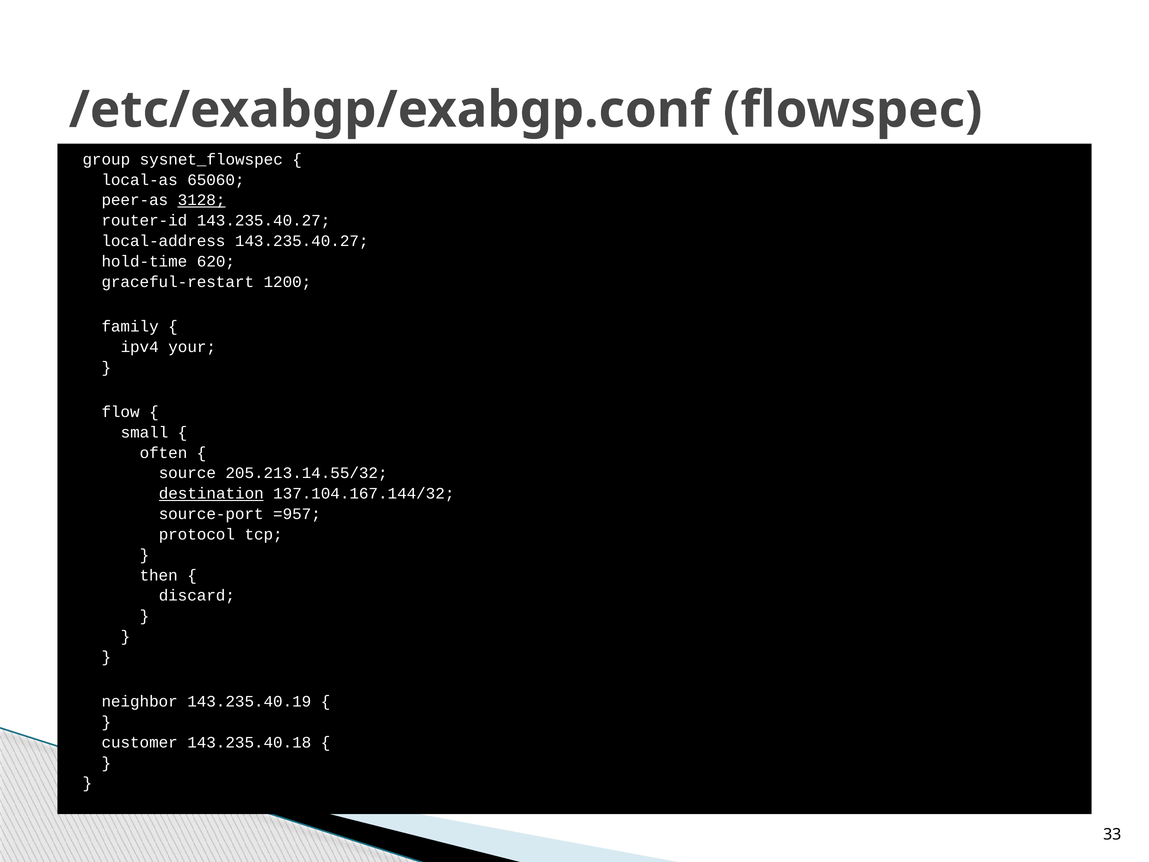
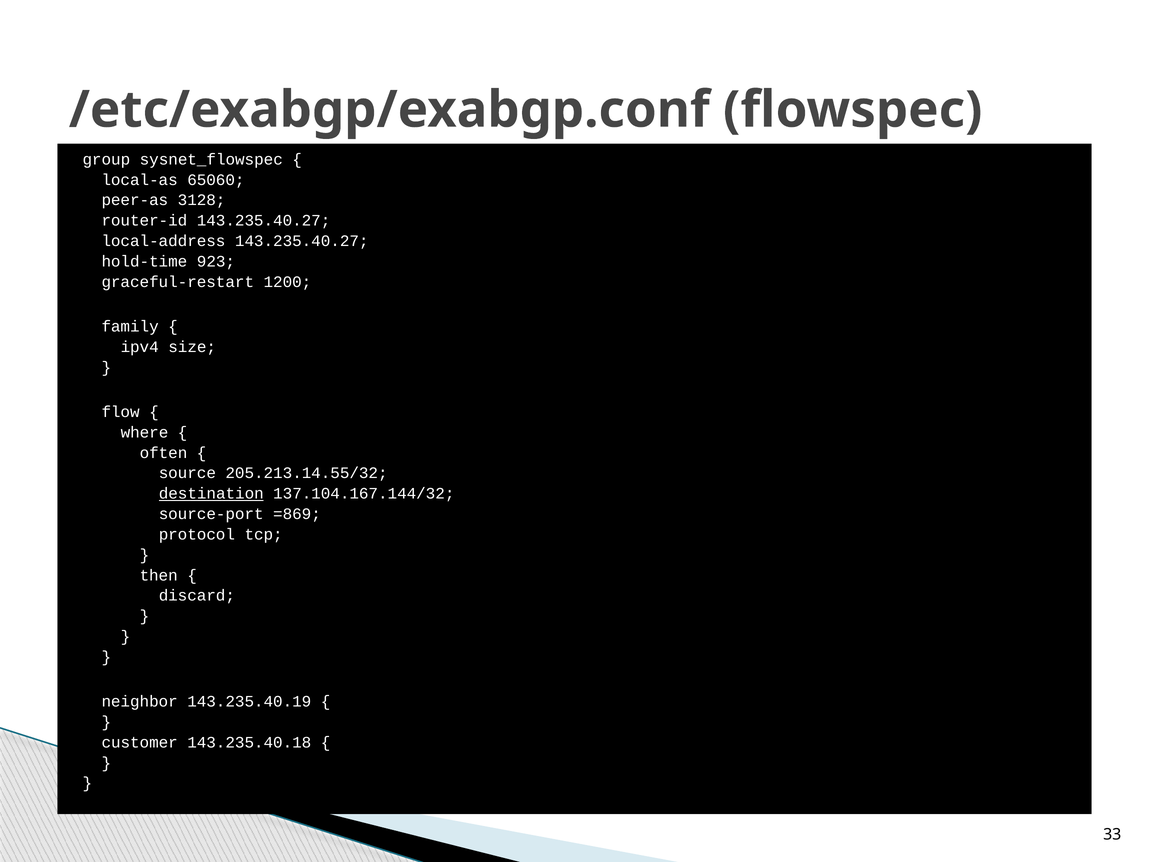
3128 underline: present -> none (202, 200)
620: 620 -> 923 (216, 261)
your: your -> size (192, 347)
small: small -> where (145, 432)
=957: =957 -> =869 (297, 514)
